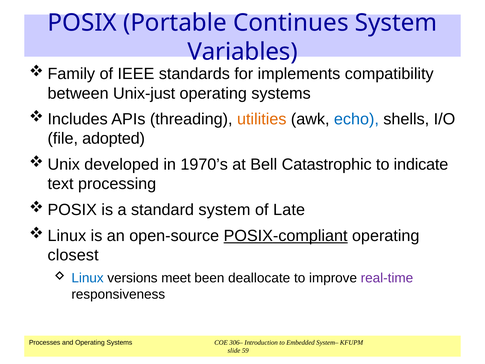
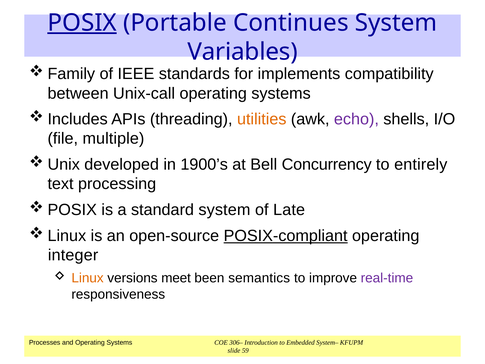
POSIX underline: none -> present (82, 23)
Unix-just: Unix-just -> Unix-call (144, 93)
echo colour: blue -> purple (356, 119)
adopted: adopted -> multiple (113, 139)
1970’s: 1970’s -> 1900’s (204, 164)
Catastrophic: Catastrophic -> Concurrency (327, 164)
indicate: indicate -> entirely (421, 164)
closest: closest -> integer (73, 255)
Linux colour: blue -> orange (88, 278)
deallocate: deallocate -> semantics (259, 278)
